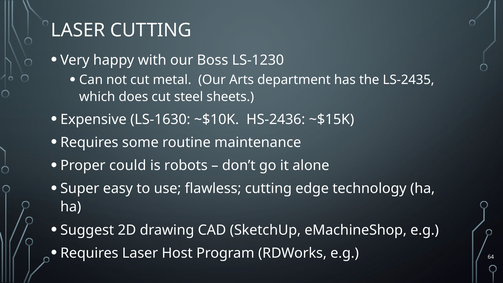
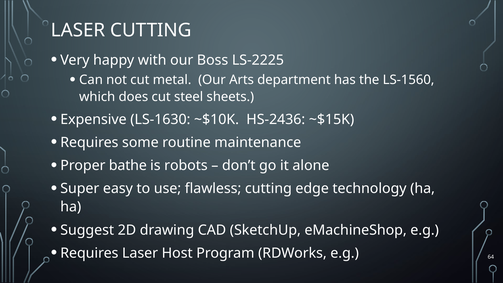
LS-1230: LS-1230 -> LS-2225 (258, 60)
LS-2435: LS-2435 -> LS-1560 (409, 80)
could: could -> bathe (128, 166)
